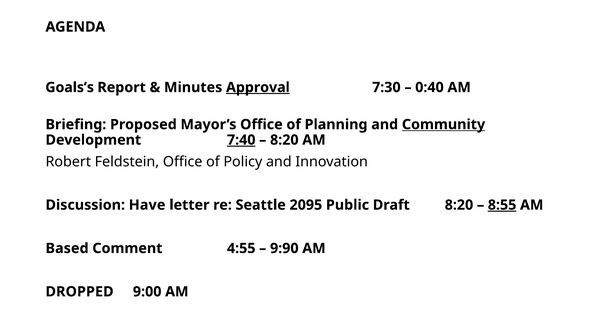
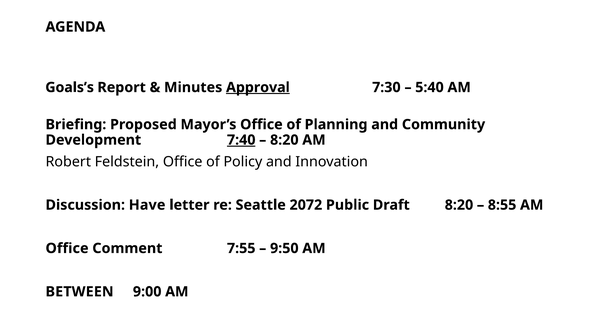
0:40: 0:40 -> 5:40 (429, 87)
Community underline: present -> none (444, 124)
2095: 2095 -> 2072 (306, 205)
8:55 underline: present -> none (502, 205)
Based: Based -> Office (67, 248)
4:55: 4:55 -> 7:55 (241, 248)
9:90: 9:90 -> 9:50 (284, 248)
DROPPED: DROPPED -> BETWEEN (80, 292)
